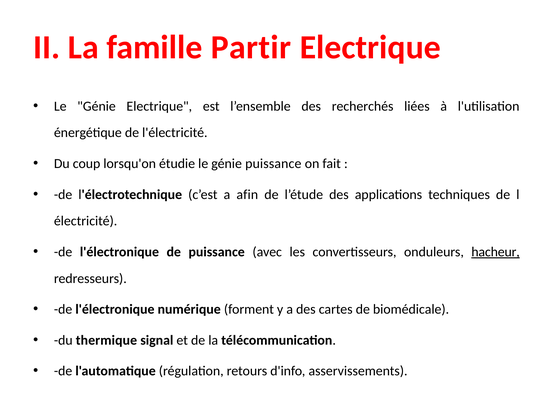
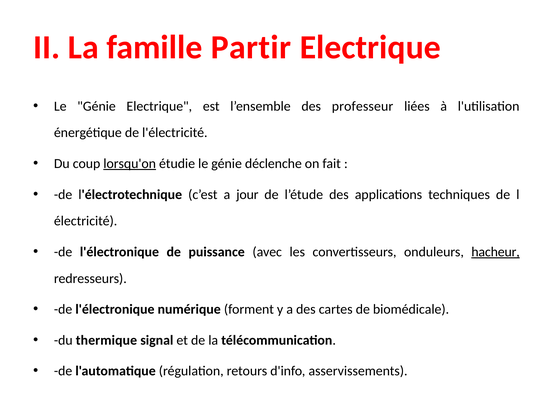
recherchés: recherchés -> professeur (363, 106)
lorsqu'on underline: none -> present (130, 164)
génie puissance: puissance -> déclenche (273, 164)
afin: afin -> jour (247, 194)
